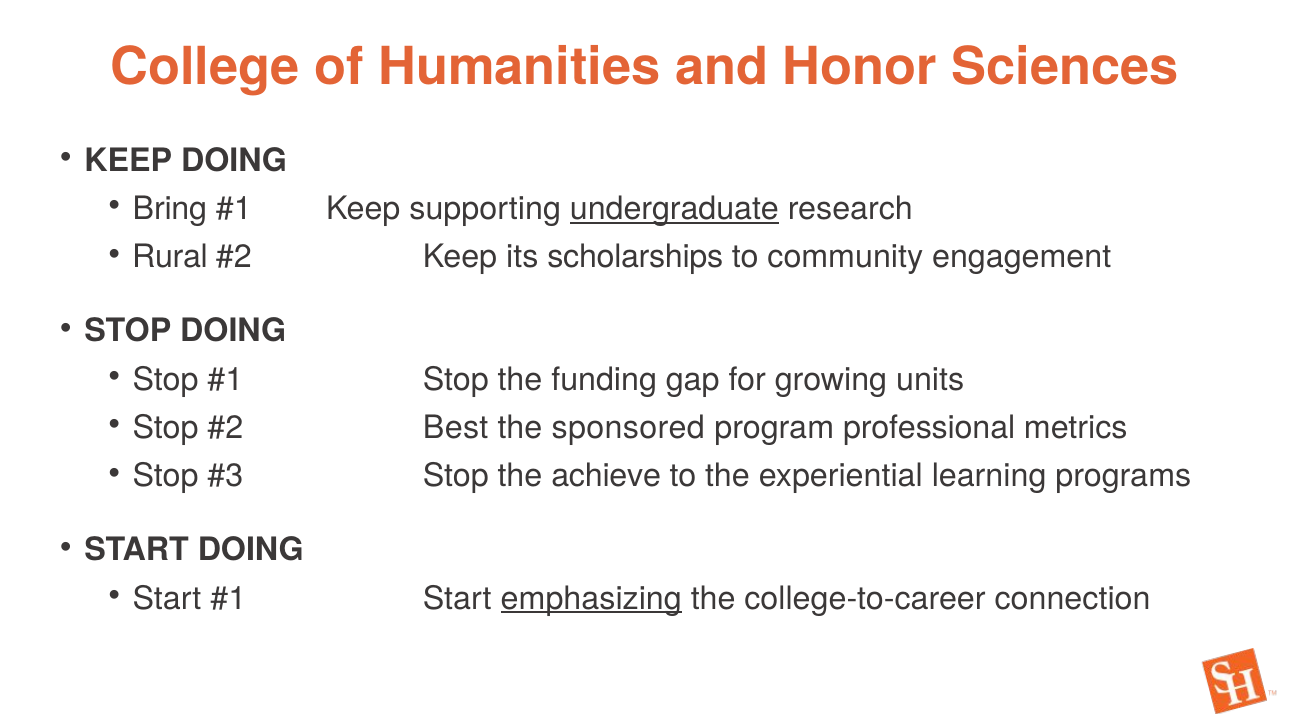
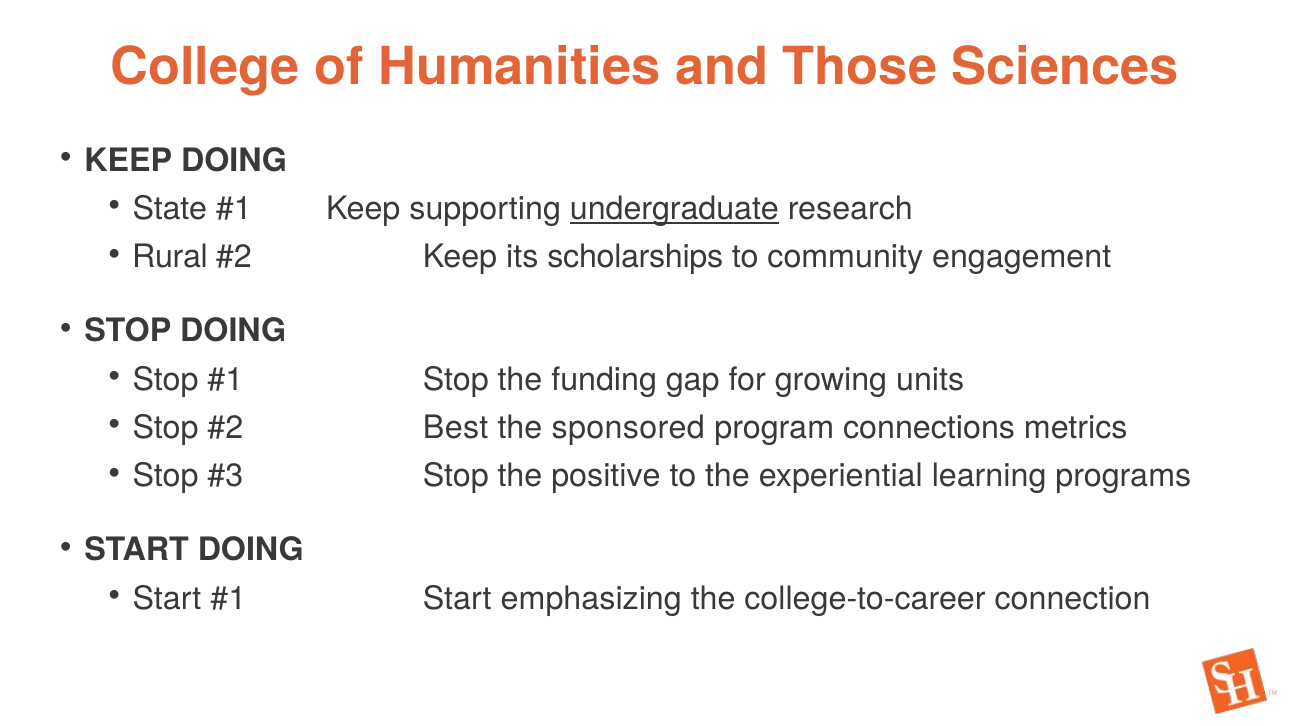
Honor: Honor -> Those (860, 67)
Bring: Bring -> State (170, 209)
professional: professional -> connections (929, 428)
achieve: achieve -> positive (606, 476)
emphasizing underline: present -> none (591, 598)
